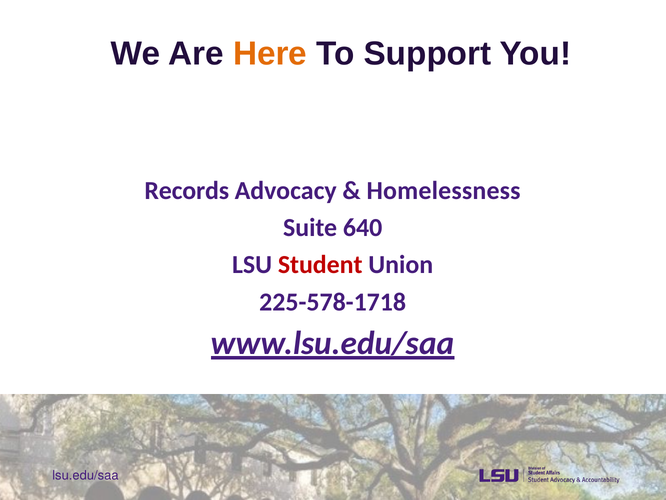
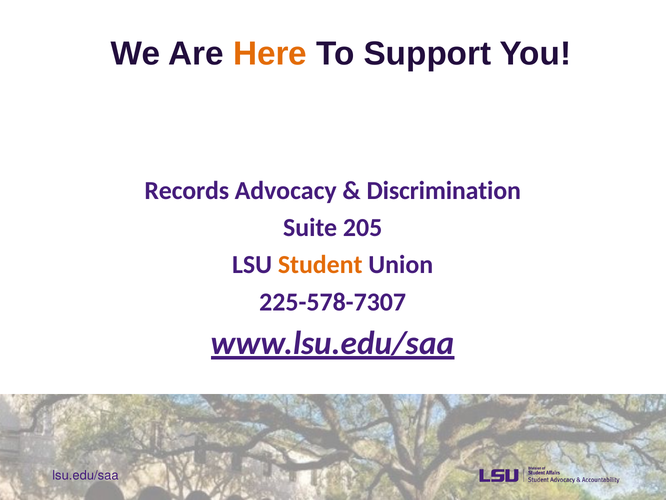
Homelessness: Homelessness -> Discrimination (444, 190)
640: 640 -> 205 (363, 227)
Student colour: red -> orange (320, 265)
225-578-1718: 225-578-1718 -> 225-578-7307 (333, 302)
